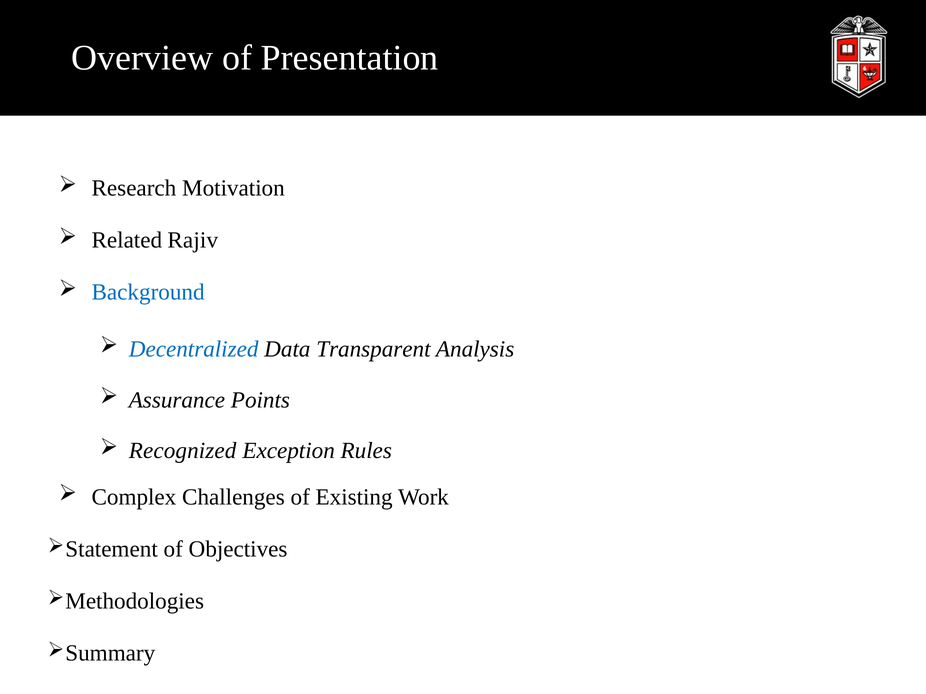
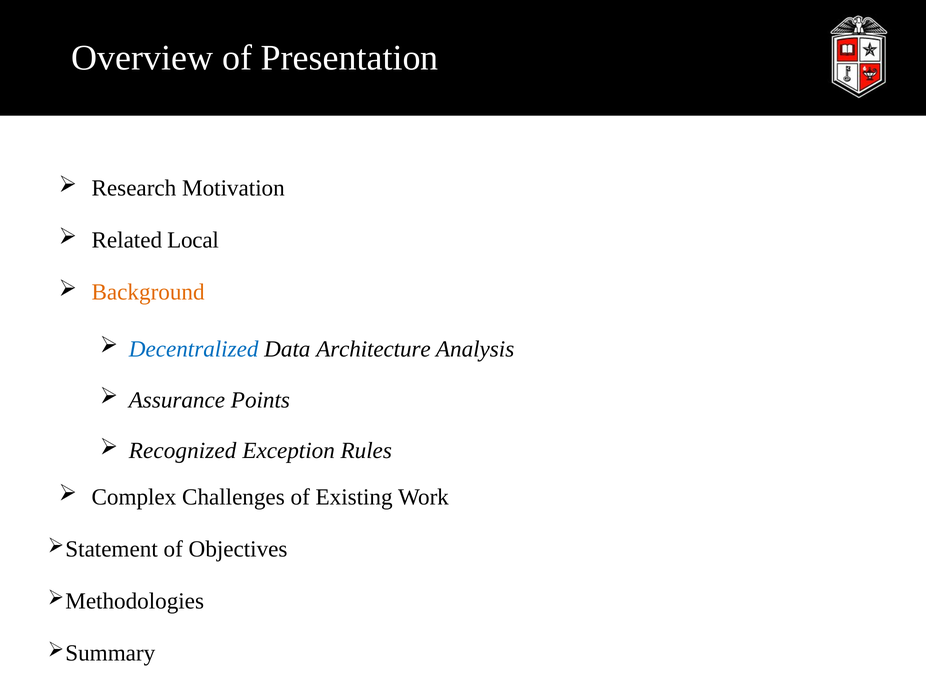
Rajiv: Rajiv -> Local (193, 240)
Background colour: blue -> orange (148, 293)
Transparent: Transparent -> Architecture (373, 349)
